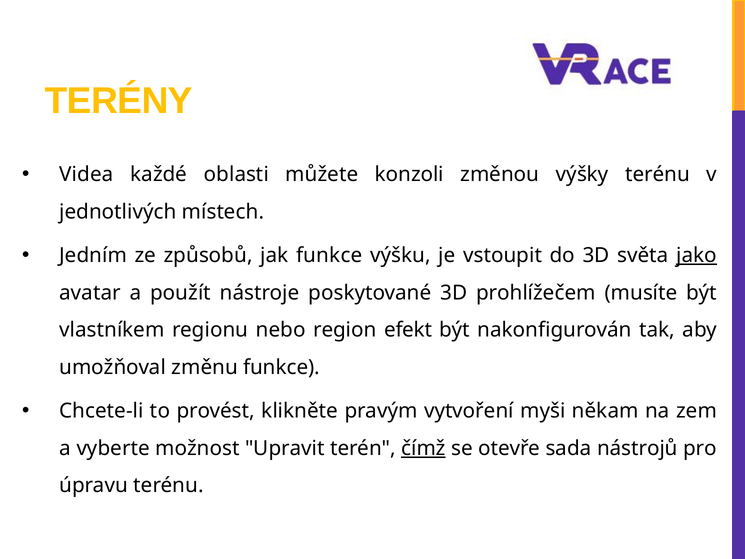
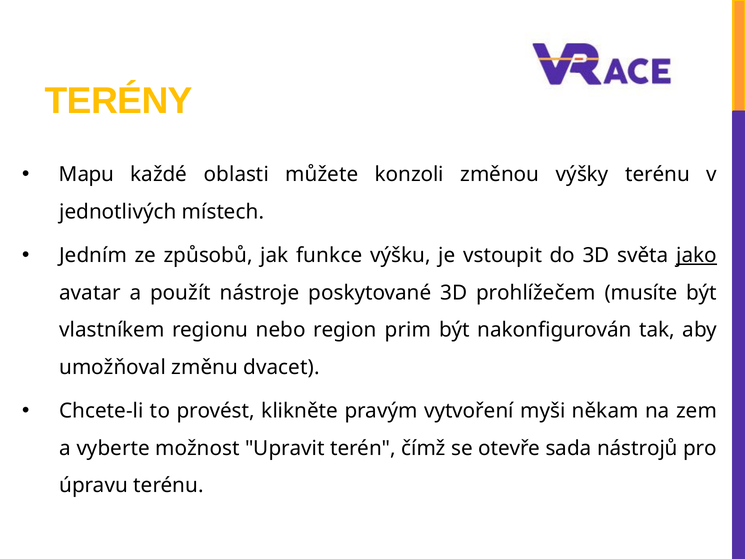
Videa: Videa -> Mapu (87, 174)
efekt: efekt -> prim (408, 330)
změnu funkce: funkce -> dvacet (281, 367)
čímž underline: present -> none (423, 448)
